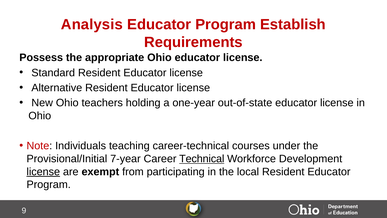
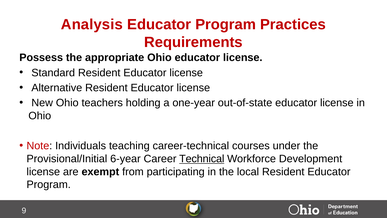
Establish: Establish -> Practices (293, 24)
7-year: 7-year -> 6-year (125, 159)
license underline: present -> none (43, 172)
